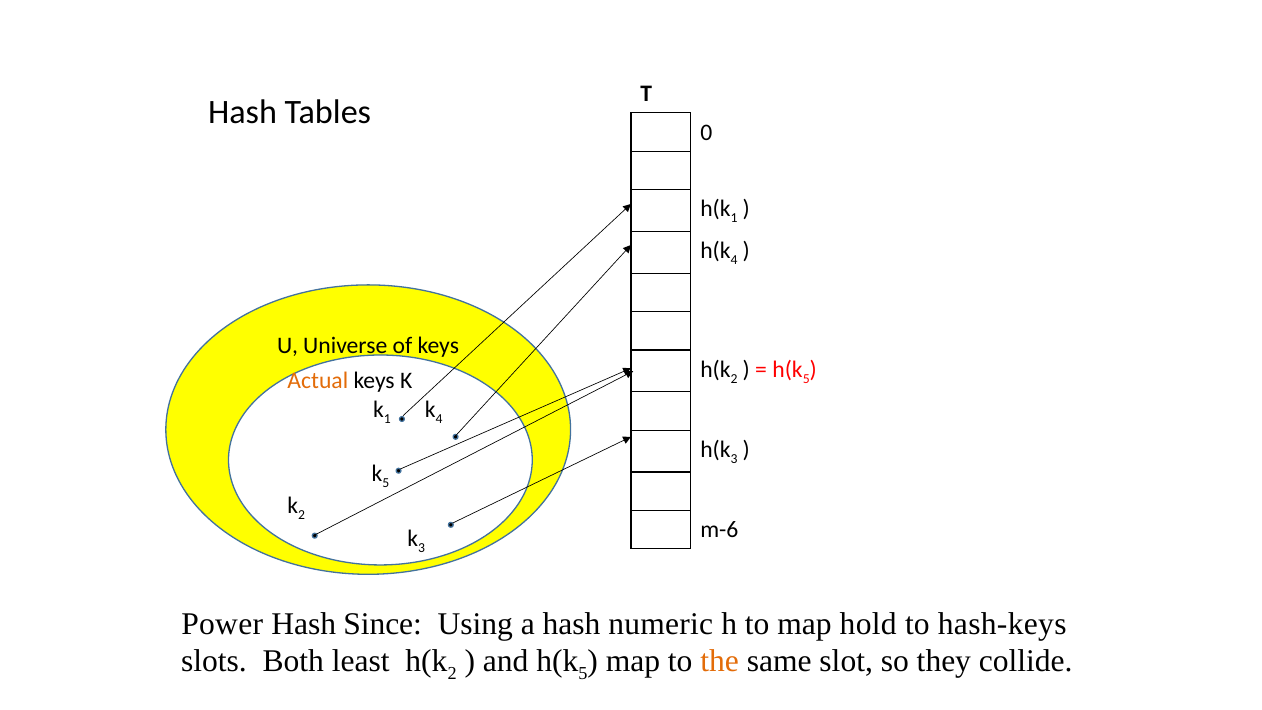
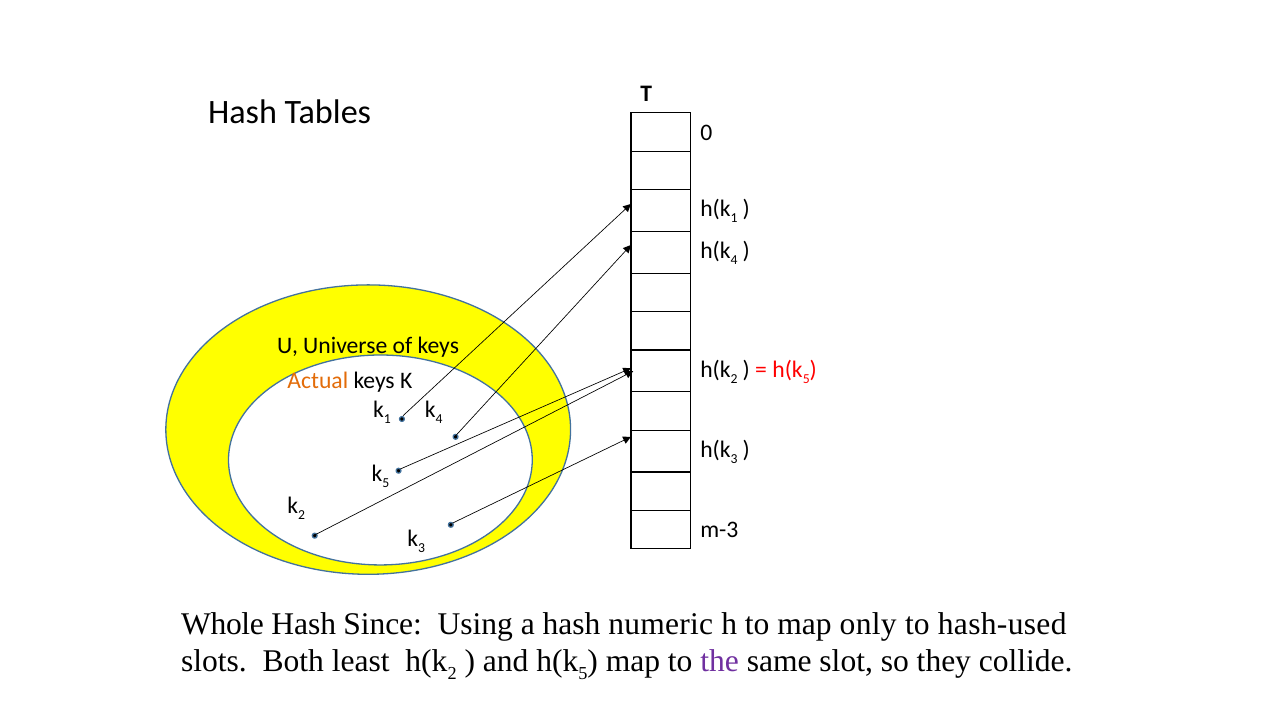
m-6: m-6 -> m-3 (719, 530)
Power: Power -> Whole (223, 623)
hold: hold -> only (868, 623)
hash-keys: hash-keys -> hash-used (1002, 623)
the colour: orange -> purple (720, 661)
